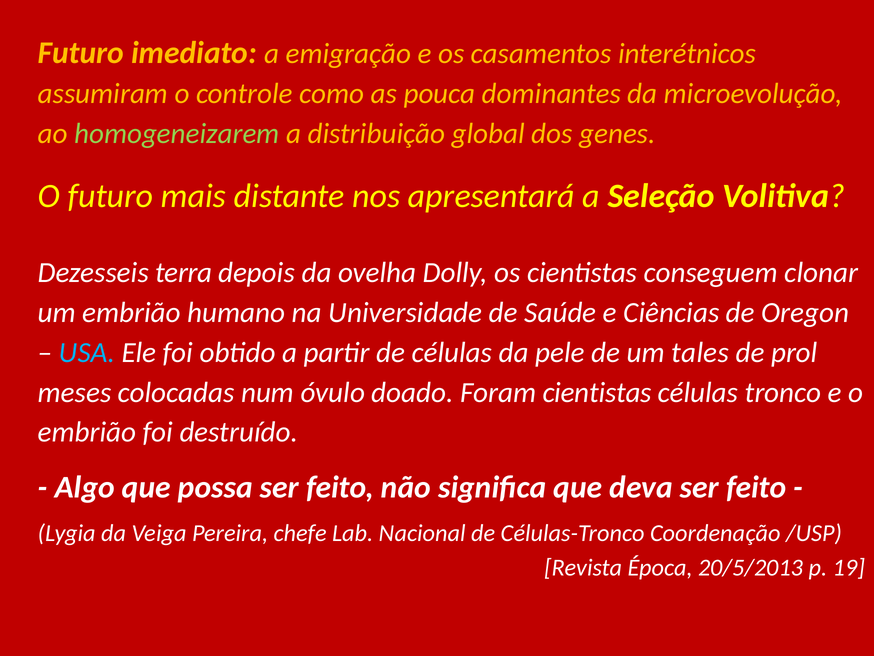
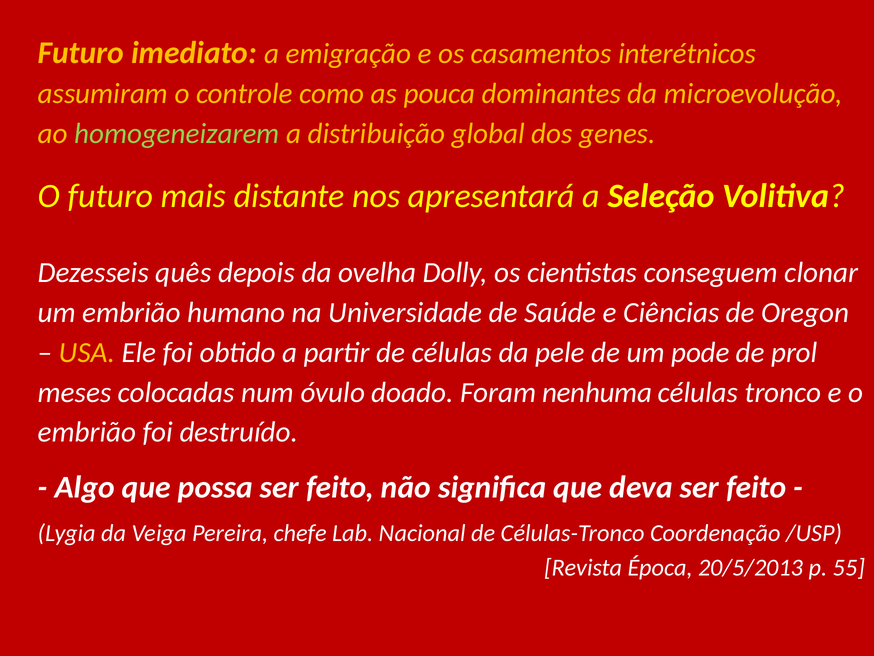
terra: terra -> quês (183, 273)
USA colour: light blue -> yellow (87, 352)
tales: tales -> pode (700, 352)
Foram cientistas: cientistas -> nenhuma (597, 392)
19: 19 -> 55 (849, 567)
